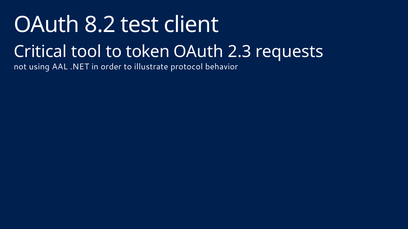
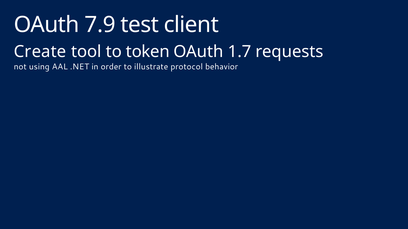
8.2: 8.2 -> 7.9 (100, 25)
Critical: Critical -> Create (40, 52)
2.3: 2.3 -> 1.7 (240, 52)
